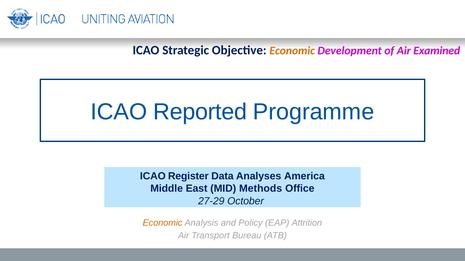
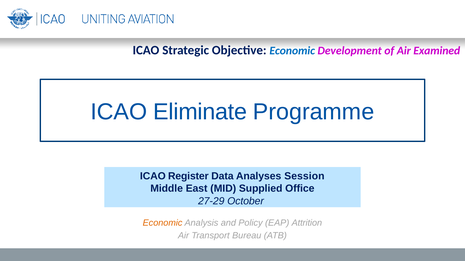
Economic colour: orange -> blue (292, 51)
Reported: Reported -> Eliminate (200, 112)
America: America -> Session (304, 177)
Methods: Methods -> Supplied (261, 189)
